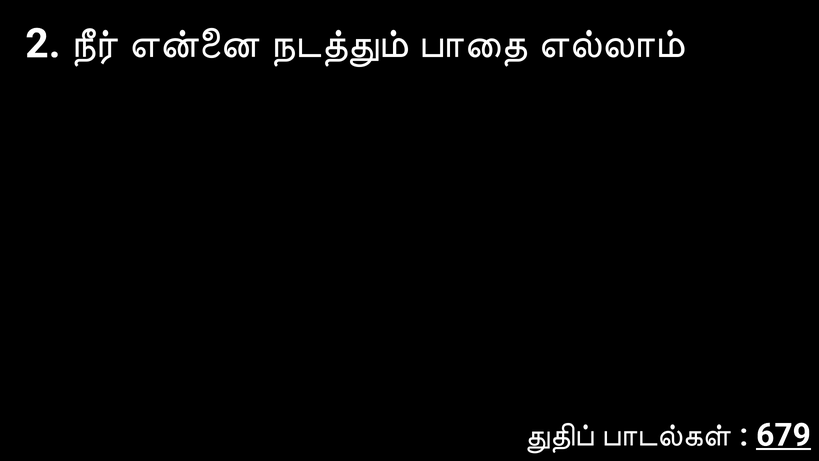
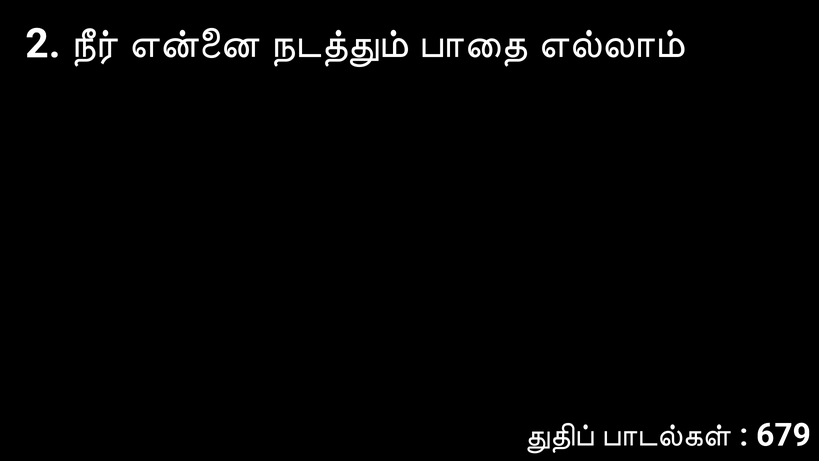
679 underline: present -> none (783, 435)
